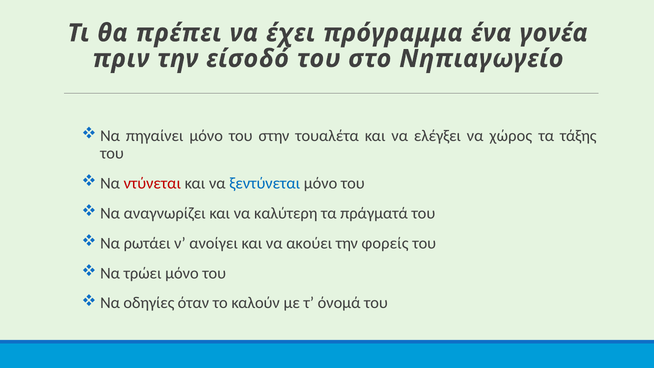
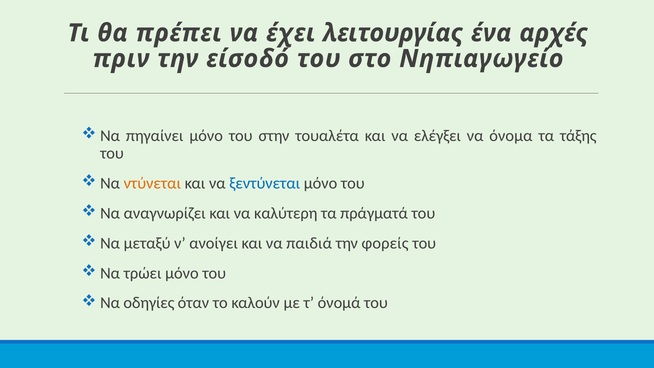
πρόγραμμα: πρόγραμμα -> λειτουργίας (393, 33)
γονέα: γονέα -> αρχές (554, 33)
χώρος: χώρος -> όνομα (511, 136)
ντύνεται colour: red -> orange (152, 183)
ρωτάει: ρωτάει -> μεταξύ (147, 243)
ακούει: ακούει -> παιδιά (309, 243)
